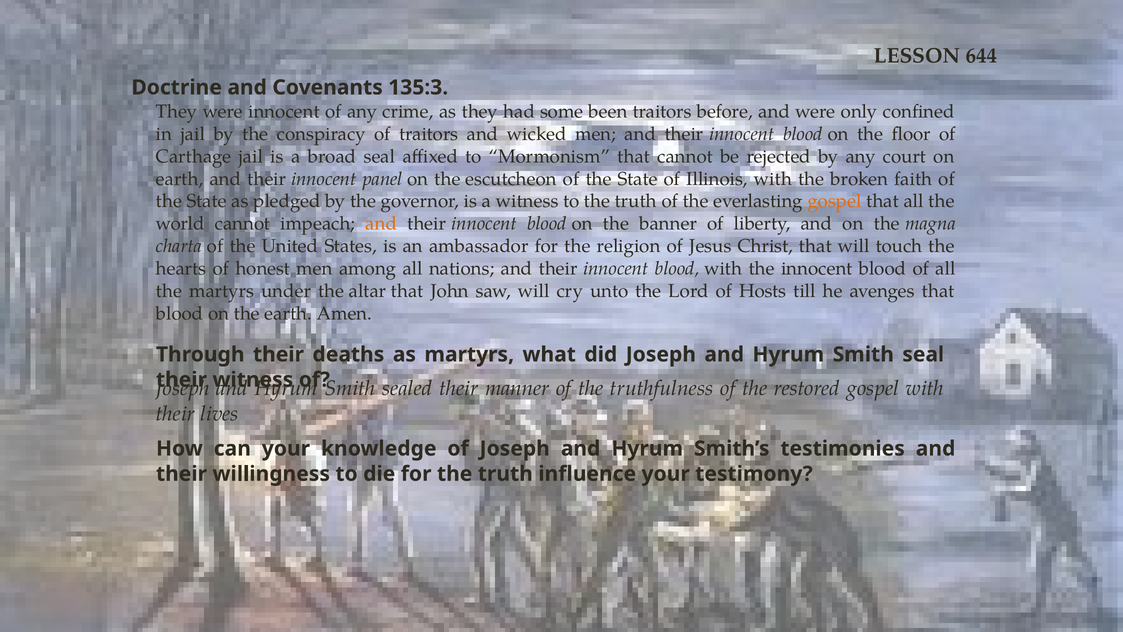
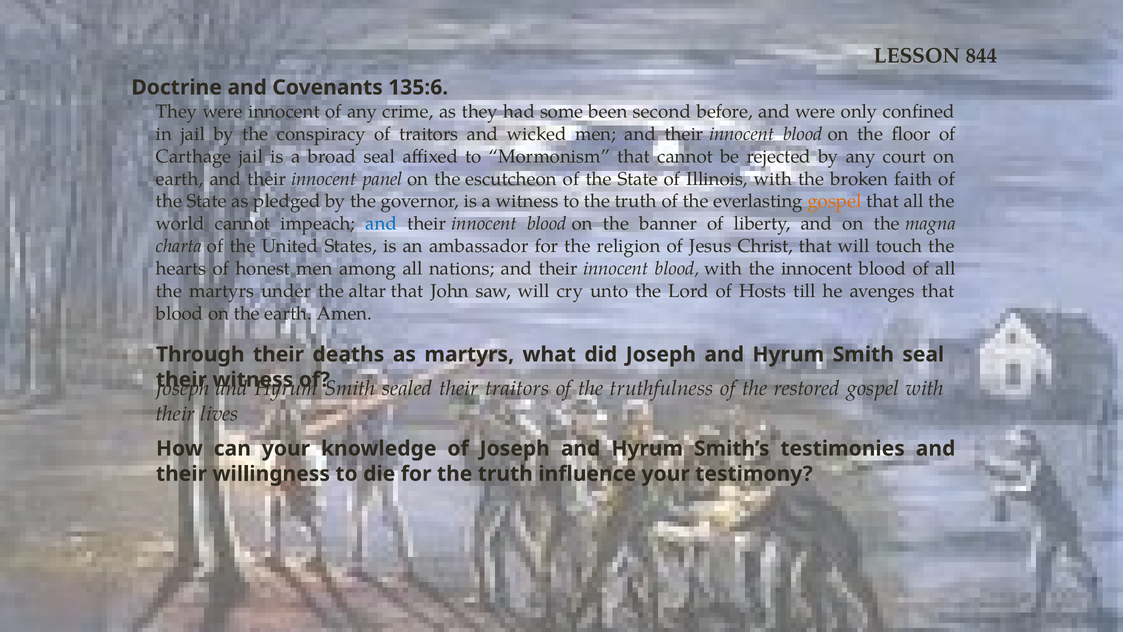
644: 644 -> 844 (981, 56)
135:3: 135:3 -> 135:6 (418, 87)
been traitors: traitors -> second (662, 111)
and colour: orange -> blue (381, 224)
their manner: manner -> traitors (517, 388)
